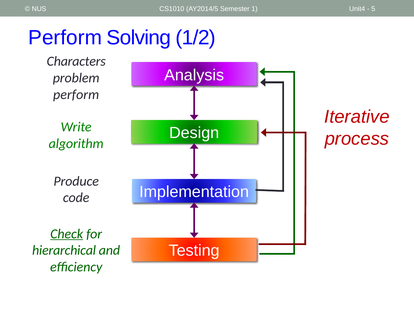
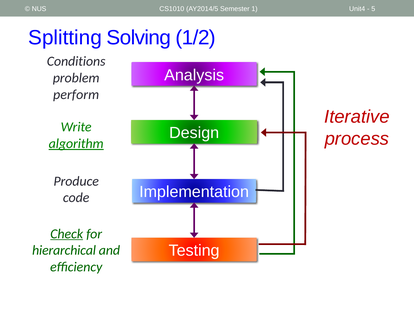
Perform: Perform -> Splitting (65, 38)
Characters: Characters -> Conditions (76, 62)
algorithm underline: none -> present (76, 144)
